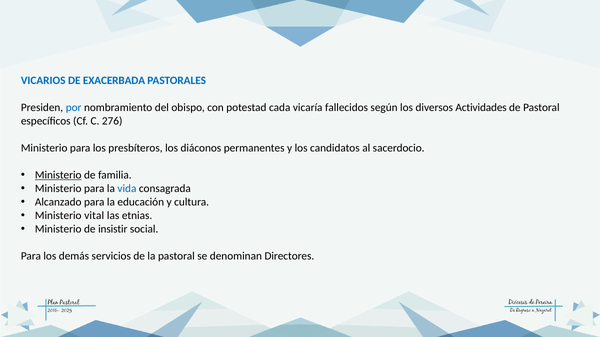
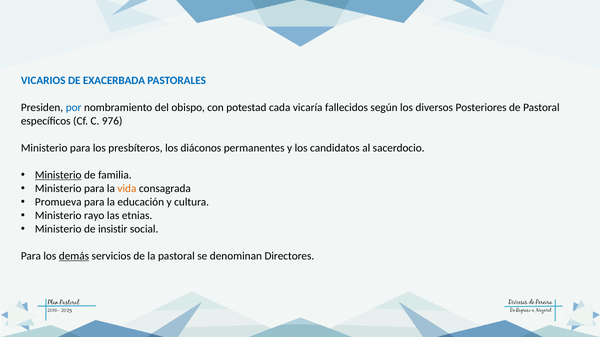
Actividades: Actividades -> Posteriores (481, 108)
276: 276 -> 976 (112, 121)
vida colour: blue -> orange (127, 189)
Alcanzado: Alcanzado -> Promueva (58, 202)
vital: vital -> rayo (94, 216)
demás underline: none -> present (74, 256)
